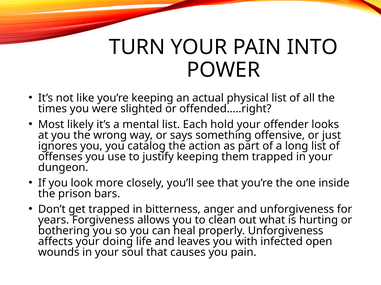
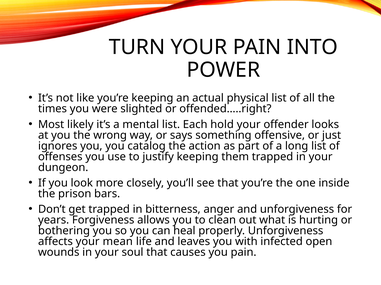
doing: doing -> mean (118, 242)
